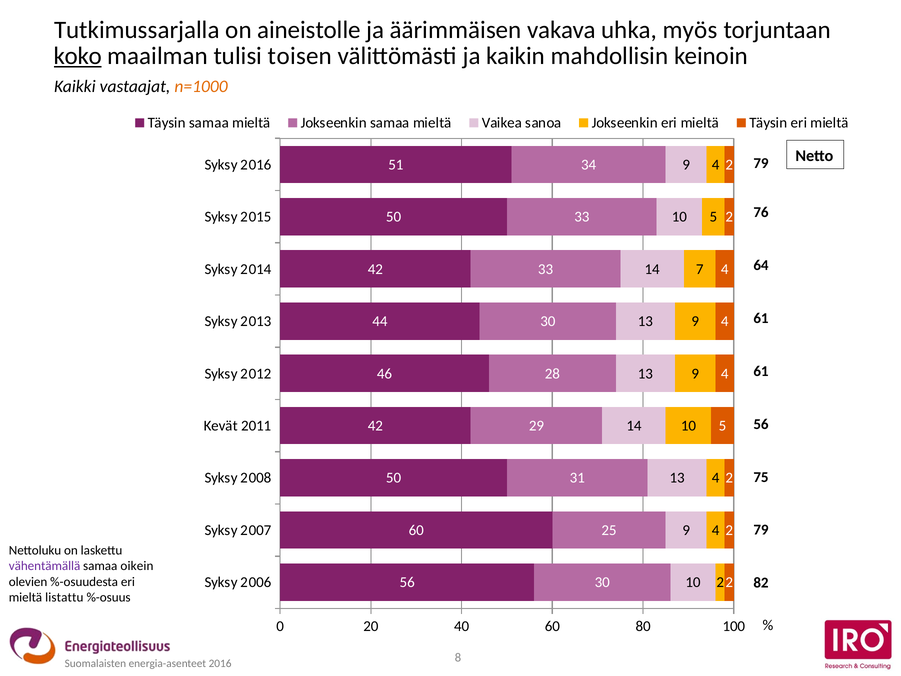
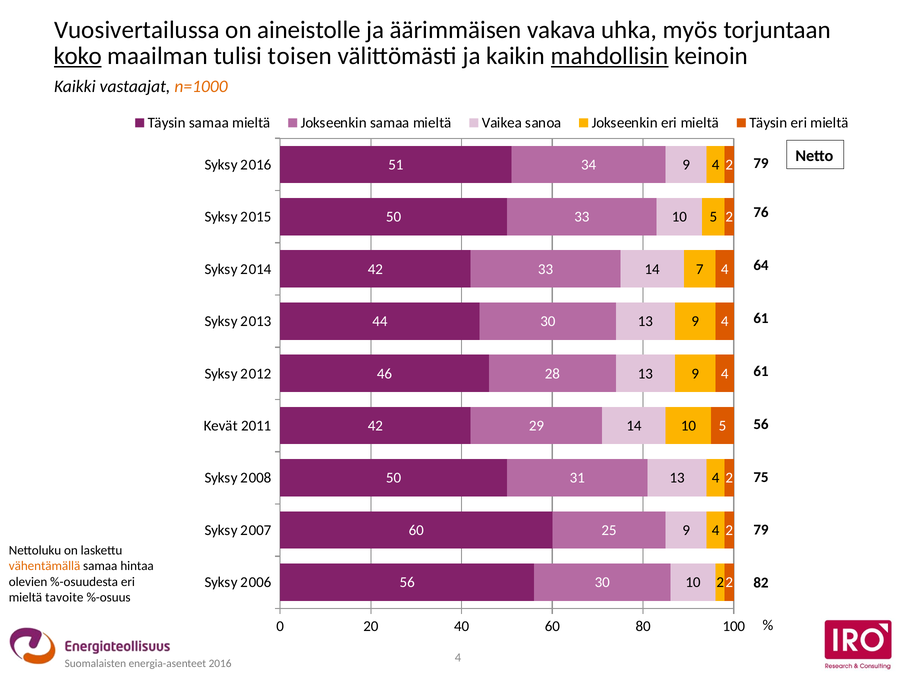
Tutkimussarjalla: Tutkimussarjalla -> Vuosivertailussa (137, 30)
mahdollisin underline: none -> present (610, 56)
vähentämällä colour: purple -> orange (45, 566)
oikein: oikein -> hintaa (137, 566)
listattu: listattu -> tavoite (64, 597)
2016 8: 8 -> 4 (458, 658)
